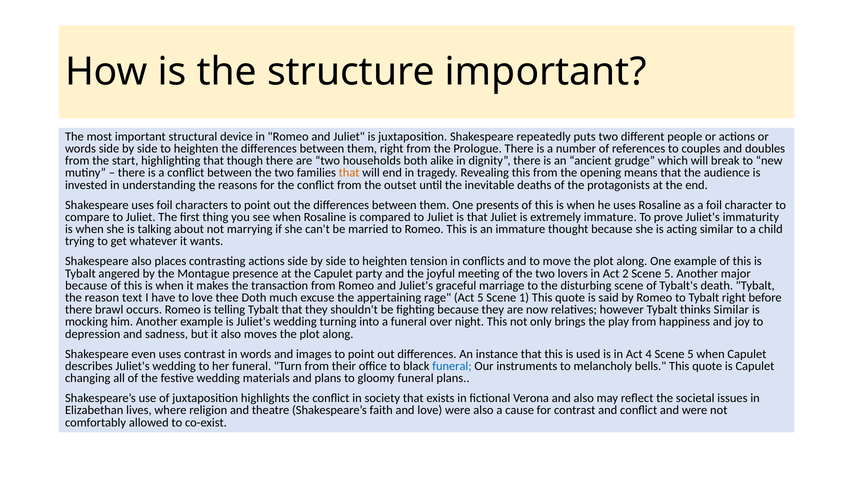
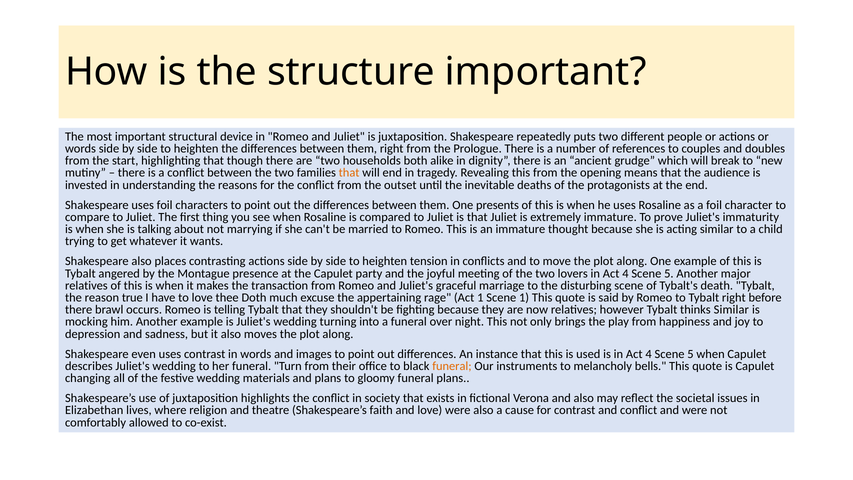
lovers in Act 2: 2 -> 4 (625, 273)
because: because -> relatives (86, 285)
text: text -> true (132, 298)
Act 5: 5 -> 1 (480, 298)
funeral colour: blue -> orange (452, 366)
